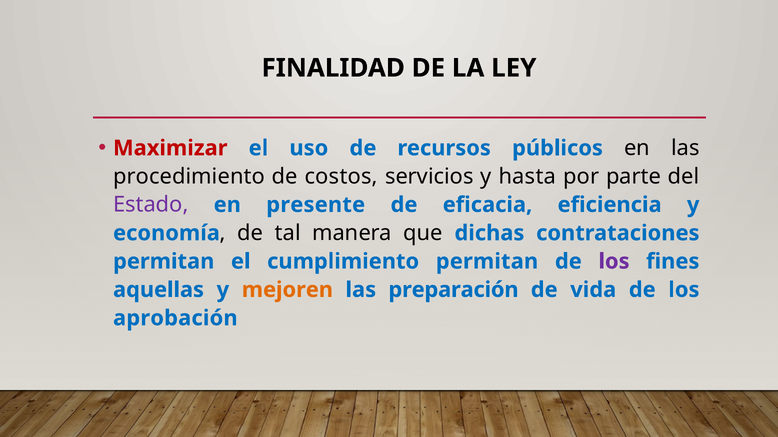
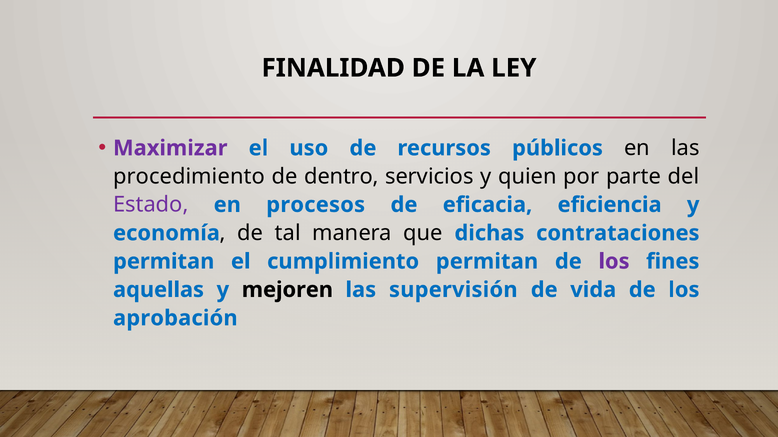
Maximizar colour: red -> purple (170, 148)
costos: costos -> dentro (341, 177)
hasta: hasta -> quien (528, 177)
presente: presente -> procesos (316, 205)
mejoren colour: orange -> black (287, 290)
preparación: preparación -> supervisión (453, 290)
